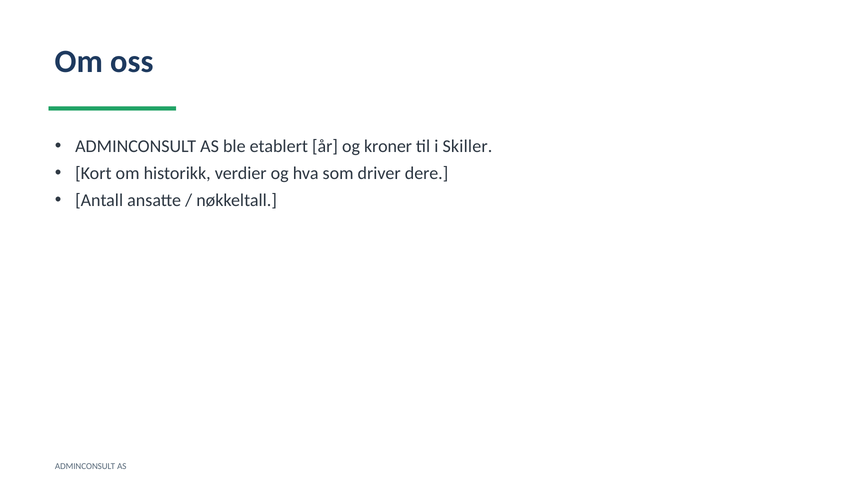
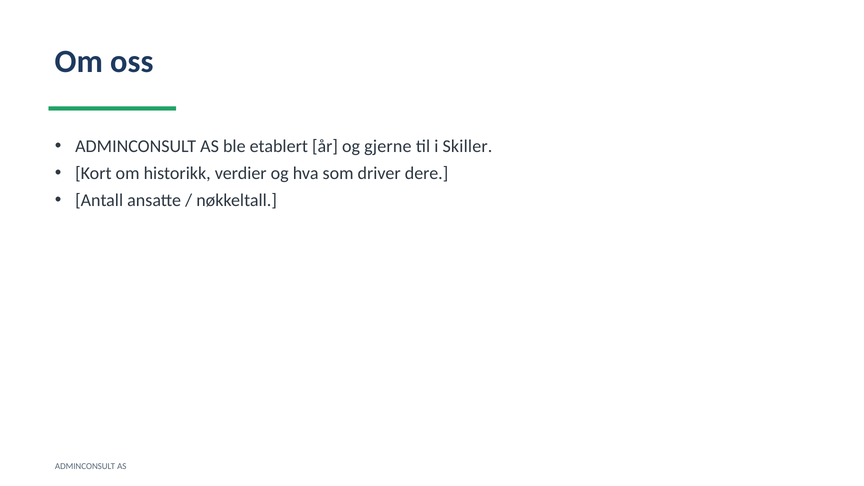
kroner: kroner -> gjerne (388, 146)
